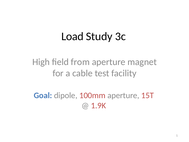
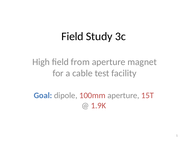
Load: Load -> Field (72, 36)
